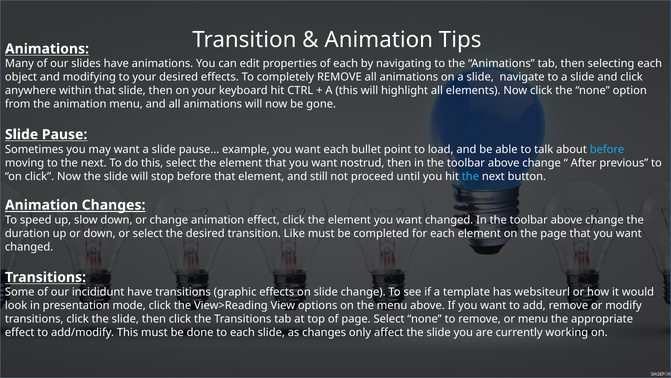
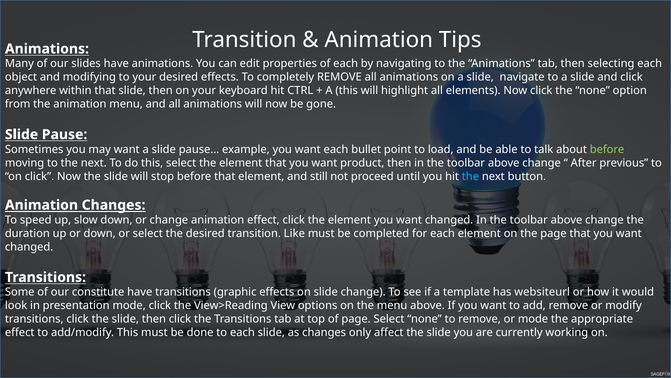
before colour: light blue -> light green (607, 149)
nostrud: nostrud -> product (362, 163)
incididunt: incididunt -> constitute (98, 292)
or menu: menu -> mode (533, 319)
